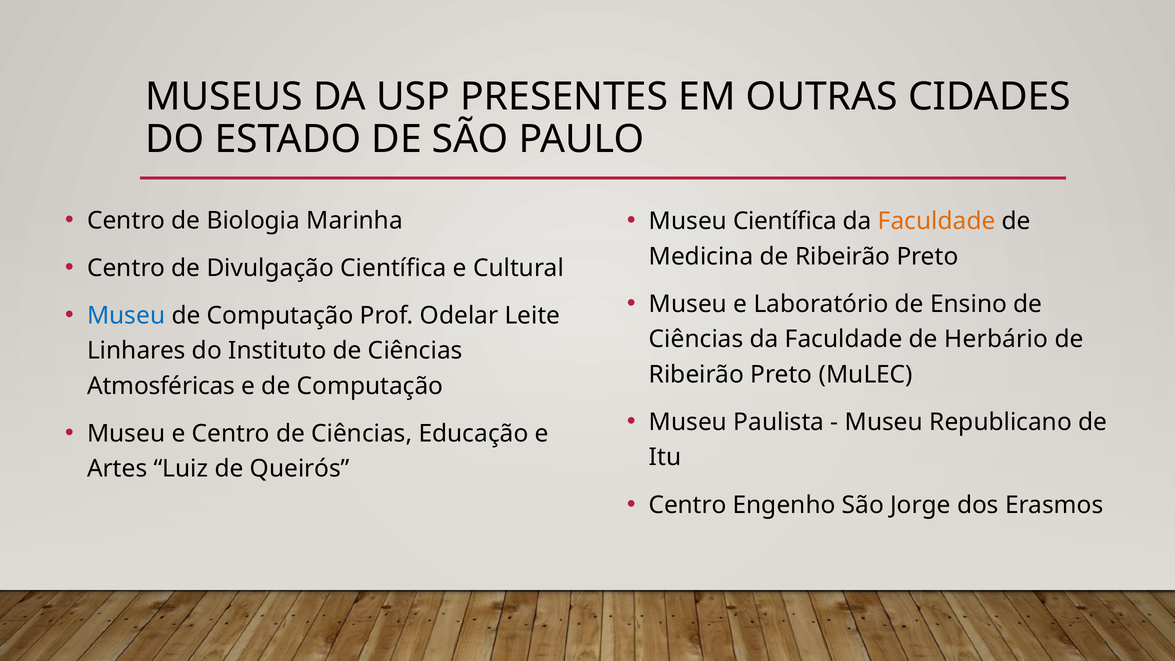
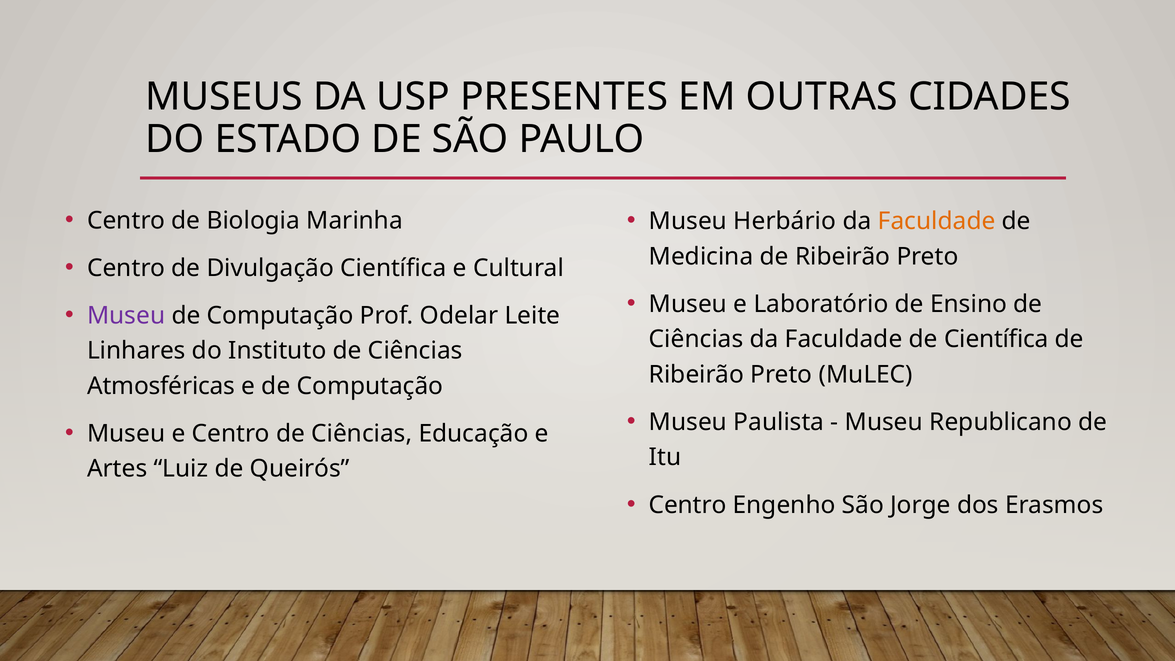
Museu Científica: Científica -> Herbário (785, 221)
Museu colour: blue -> purple (126, 315)
de Herbário: Herbário -> Científica (996, 339)
